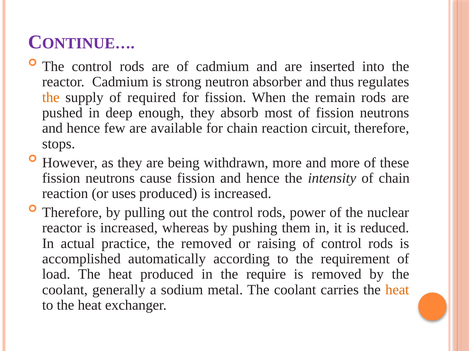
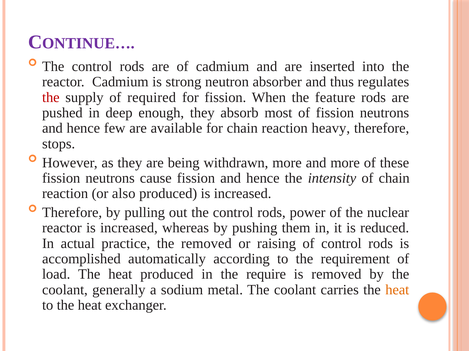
the colour: orange -> red (51, 98)
remain: remain -> feature (335, 98)
circuit: circuit -> heavy (331, 129)
uses: uses -> also (124, 194)
